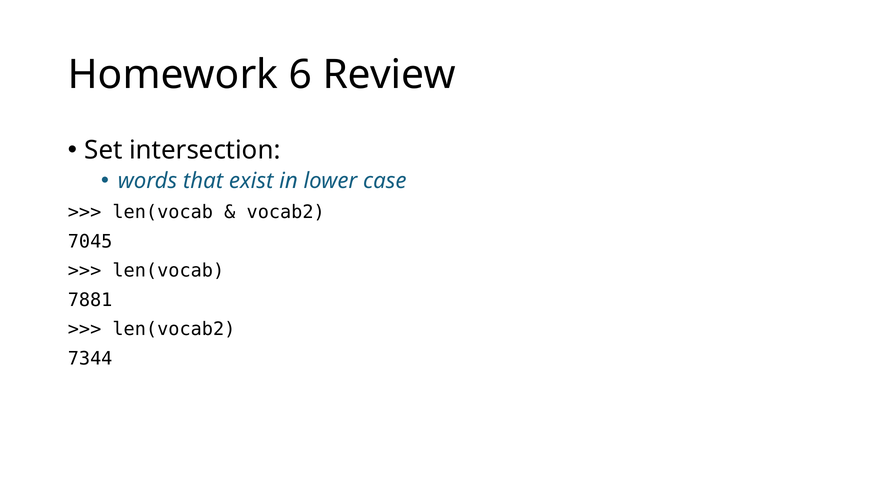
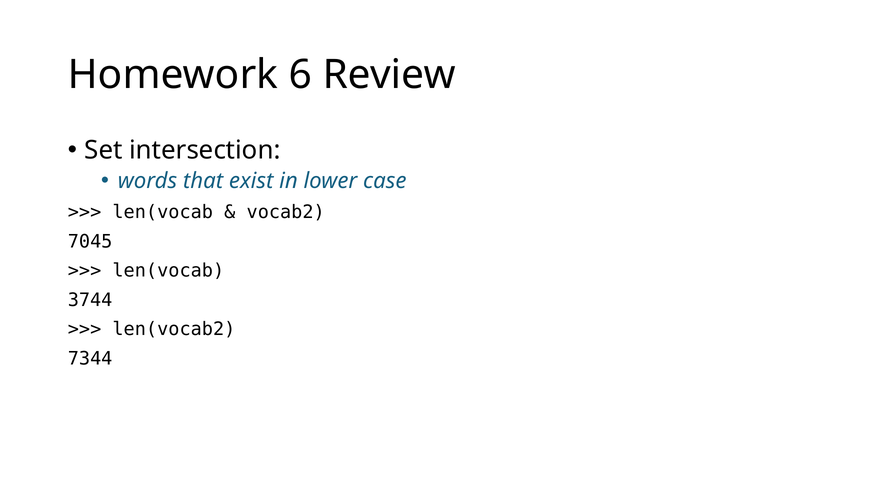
7881: 7881 -> 3744 (90, 300)
